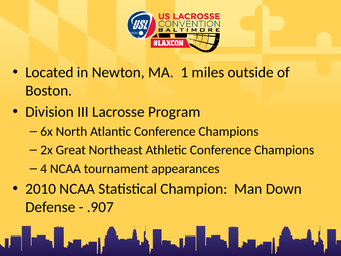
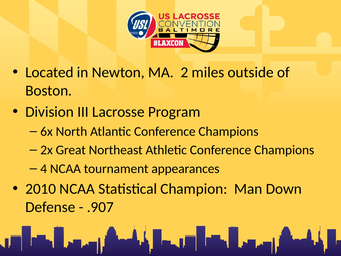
1: 1 -> 2 (184, 72)
